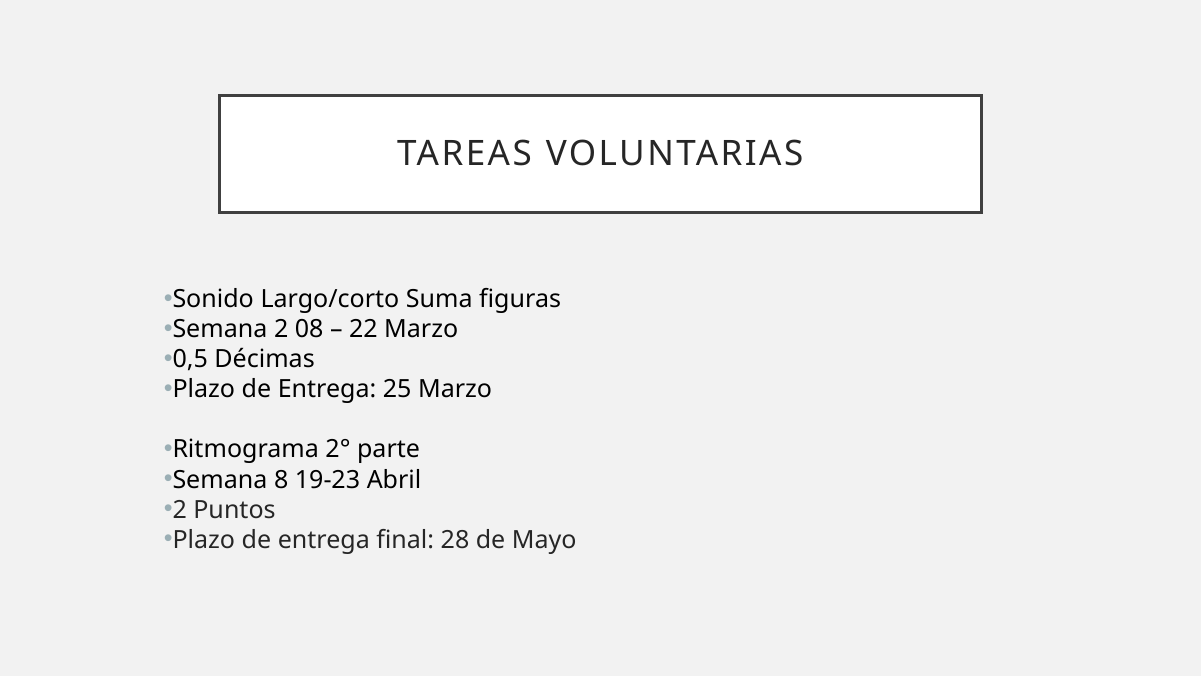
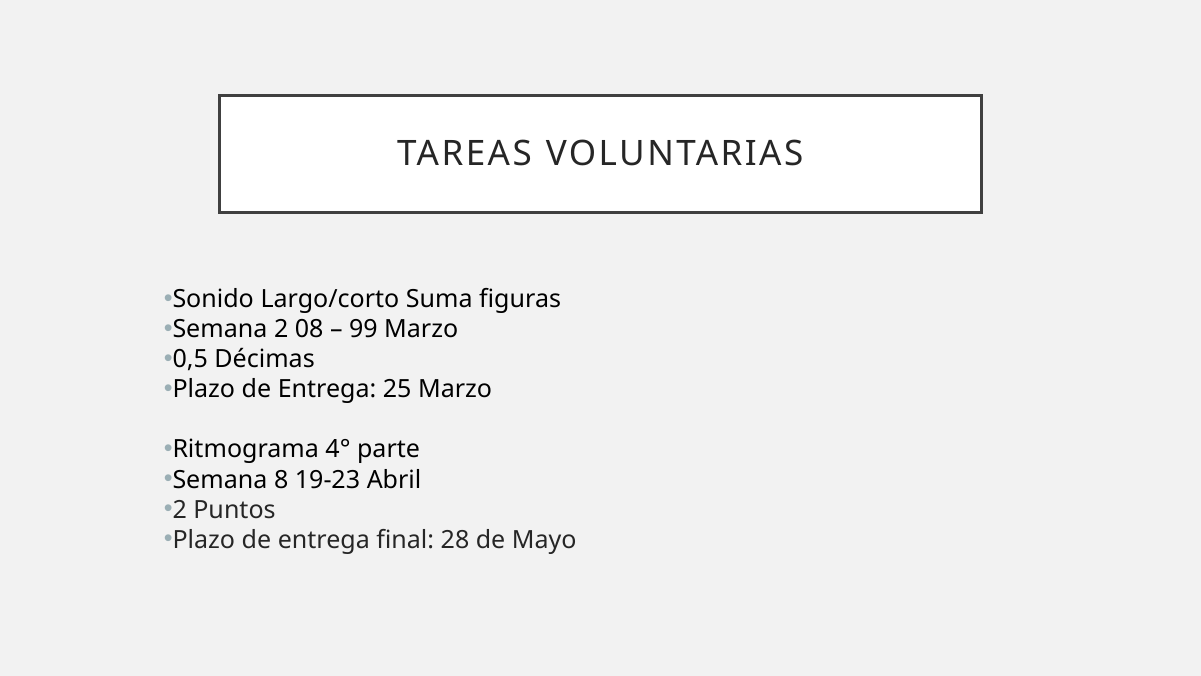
22: 22 -> 99 (363, 329)
2°: 2° -> 4° (338, 449)
